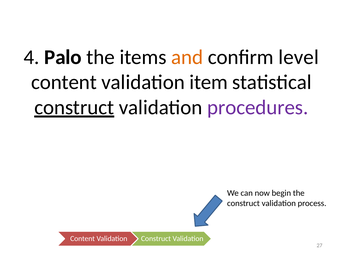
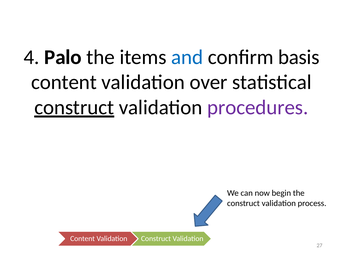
and colour: orange -> blue (187, 57)
level: level -> basis (299, 57)
item: item -> over (209, 82)
